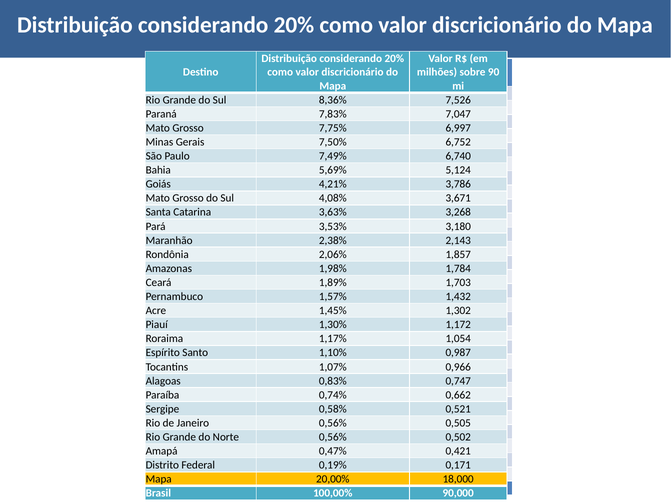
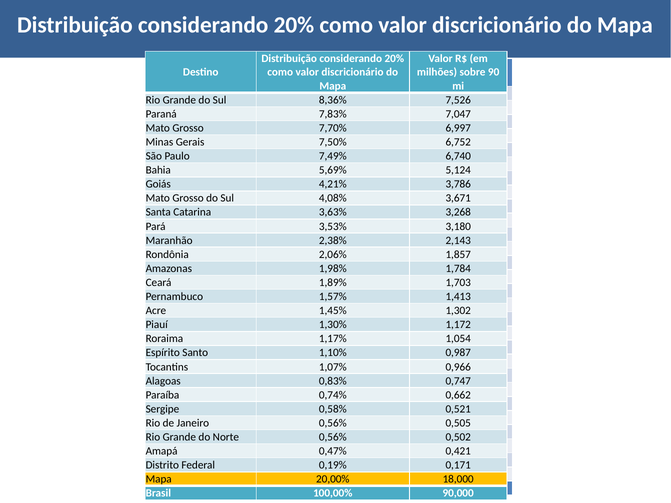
7,75%: 7,75% -> 7,70% (333, 128)
1,432: 1,432 -> 1,413 (458, 297)
